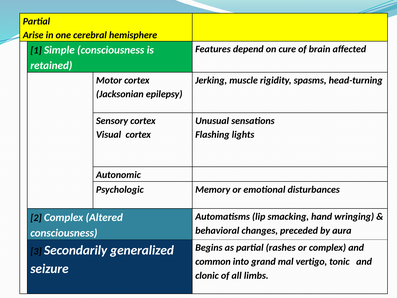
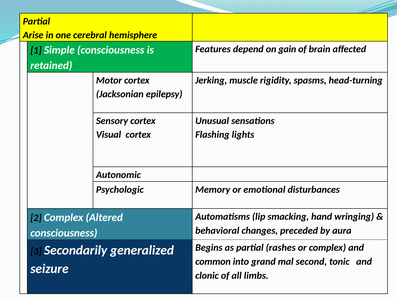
cure: cure -> gain (287, 49)
vertigo: vertigo -> second (311, 261)
